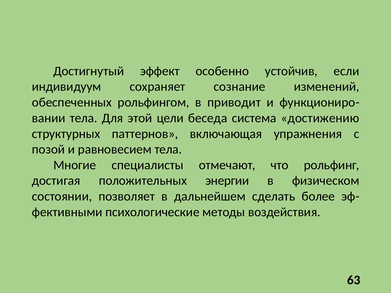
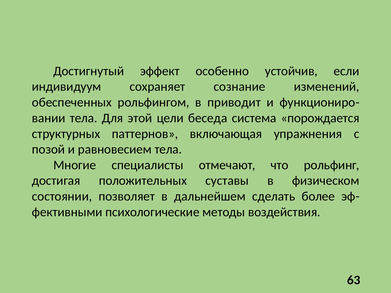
достижению: достижению -> порождается (320, 118)
энергии: энергии -> суставы (227, 181)
